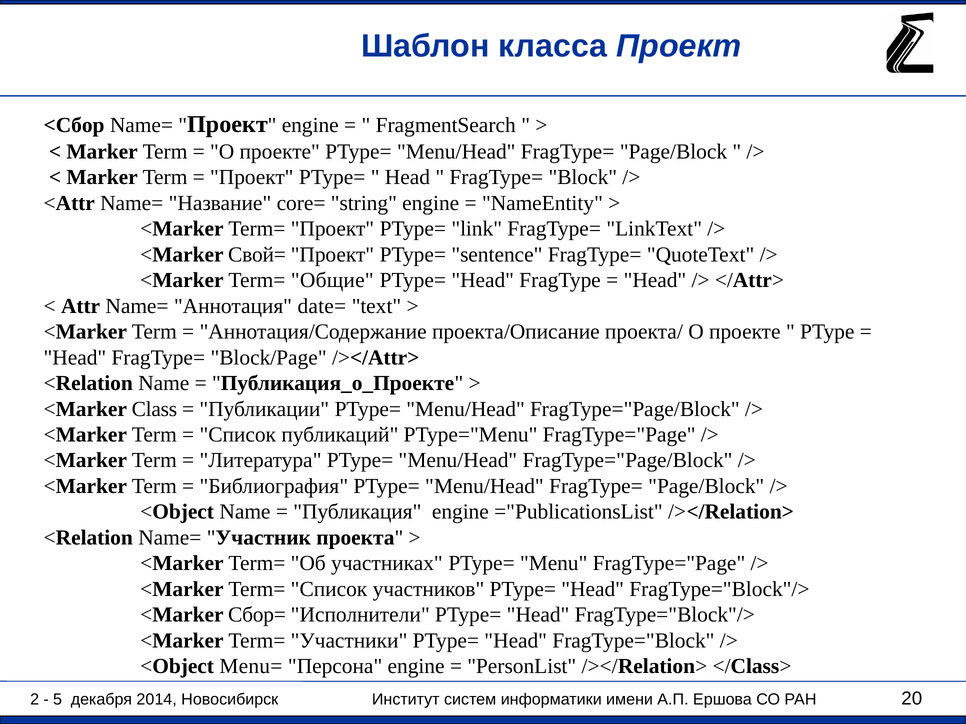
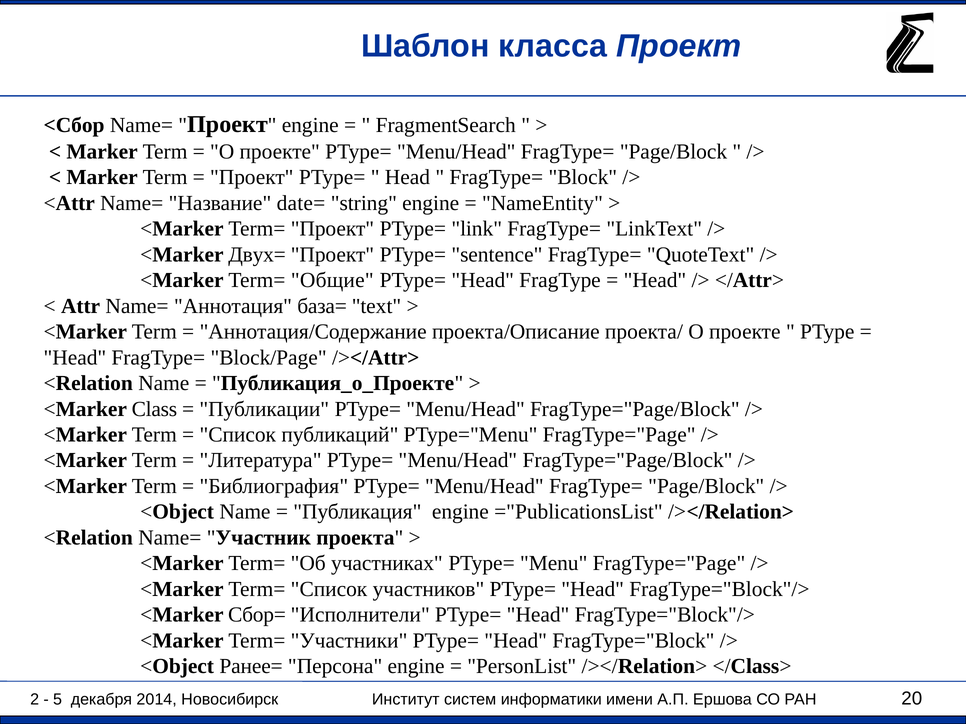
core=: core= -> date= (301, 203)
Свой=: Свой= -> Двух= (257, 255)
date=: date= -> база= (322, 306)
Menu=: Menu= -> Ранее= (251, 667)
